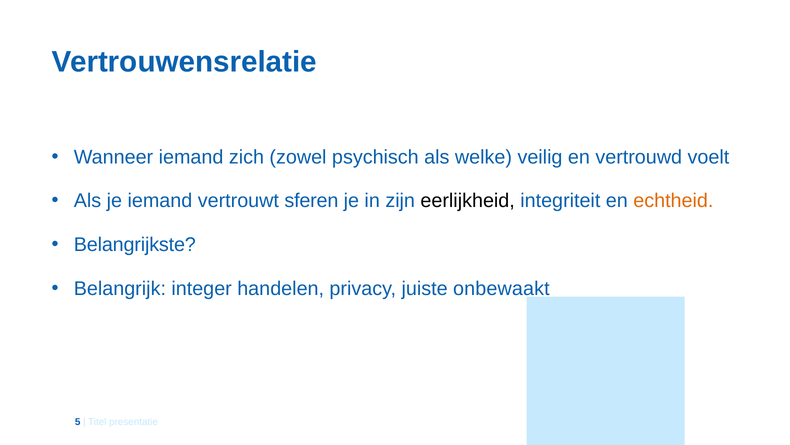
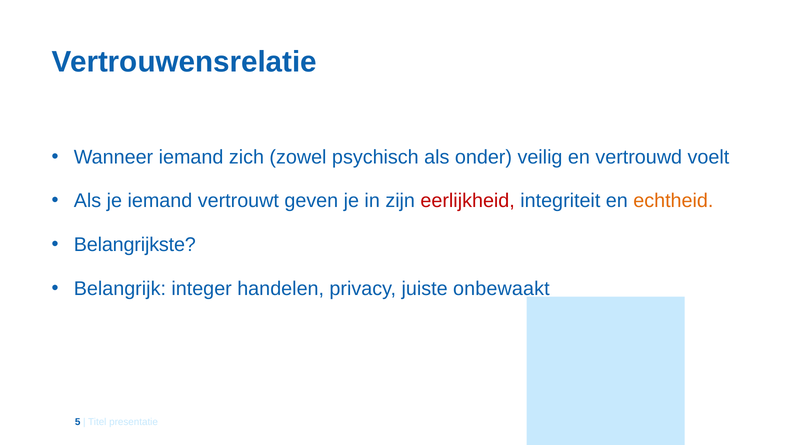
welke: welke -> onder (483, 157)
sferen: sferen -> geven (311, 201)
eerlijkheid colour: black -> red (468, 201)
